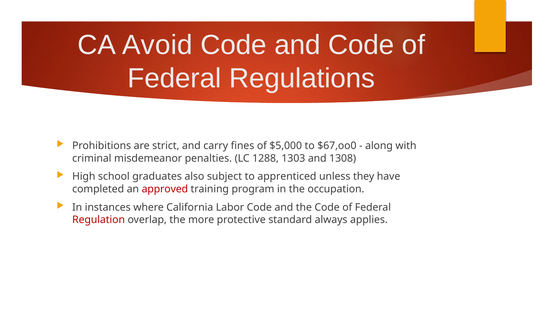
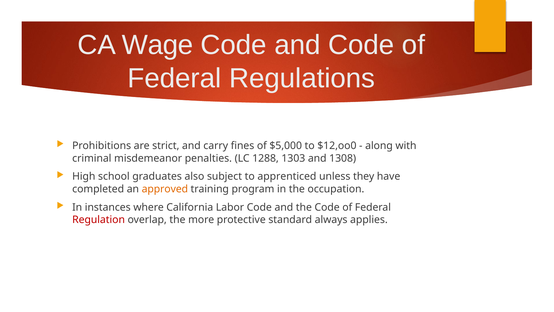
Avoid: Avoid -> Wage (158, 45)
$67,oo0: $67,oo0 -> $12,oo0 (337, 146)
approved colour: red -> orange (165, 189)
